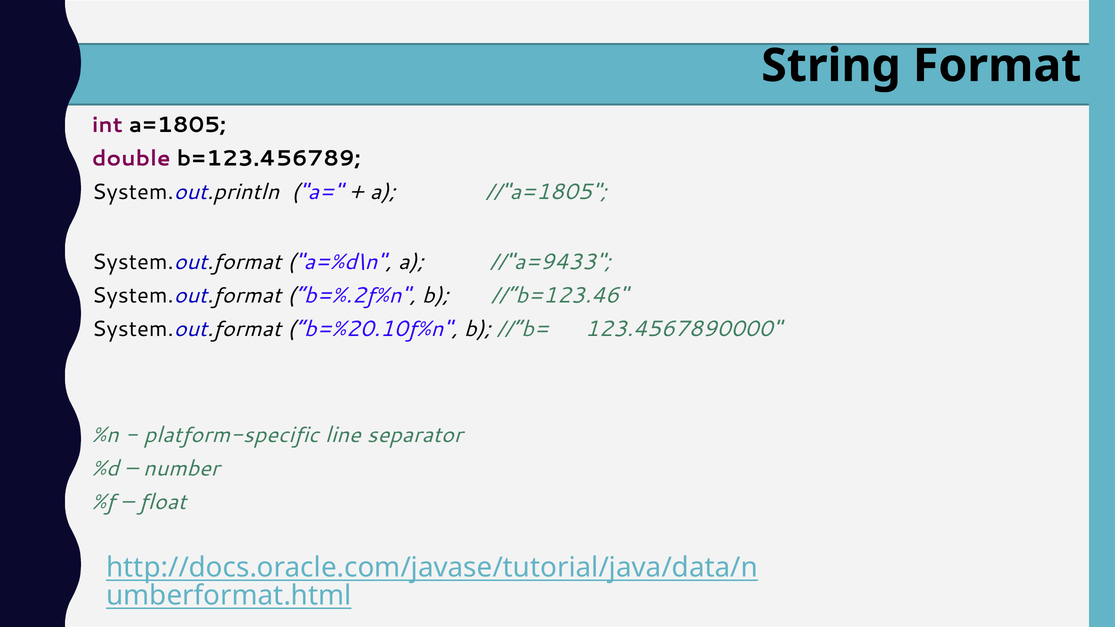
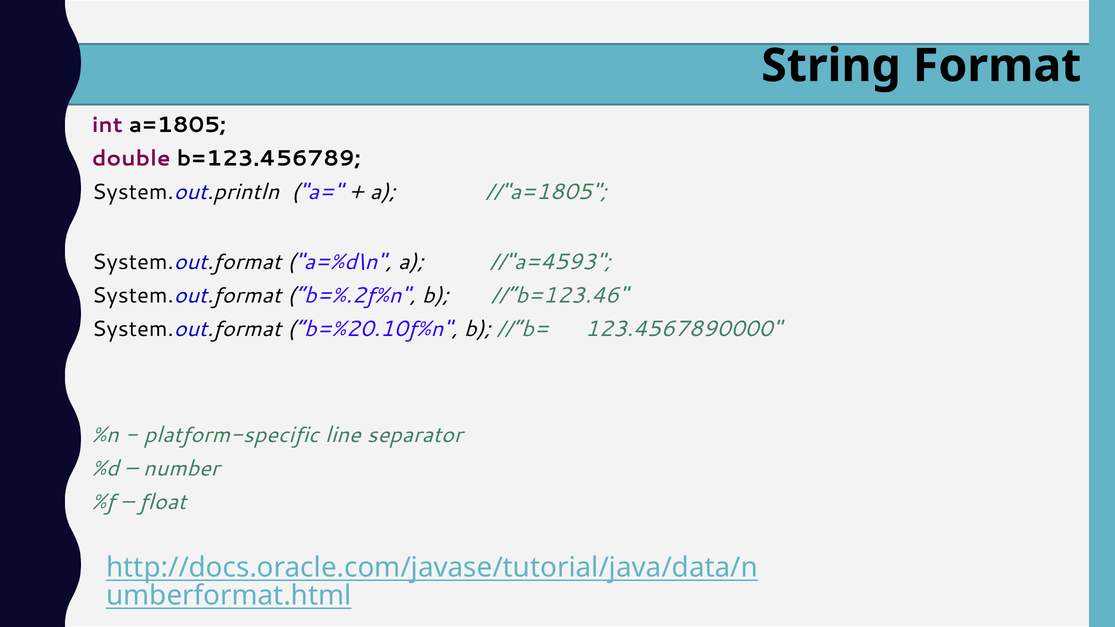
//"a=9433: //"a=9433 -> //"a=4593 (550, 262)
